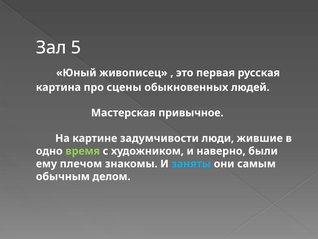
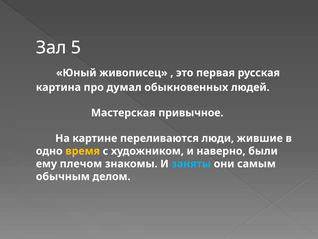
сцены: сцены -> думал (124, 87)
задумчивости: задумчивости -> переливаются (159, 138)
время colour: light green -> yellow (83, 151)
